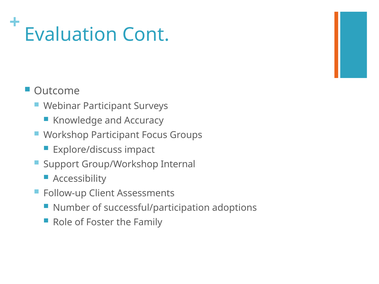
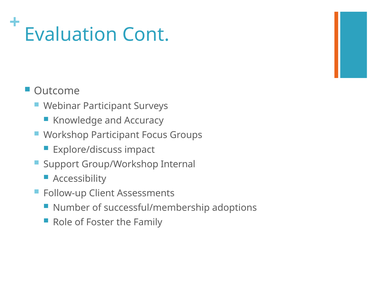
successful/participation: successful/participation -> successful/membership (157, 208)
